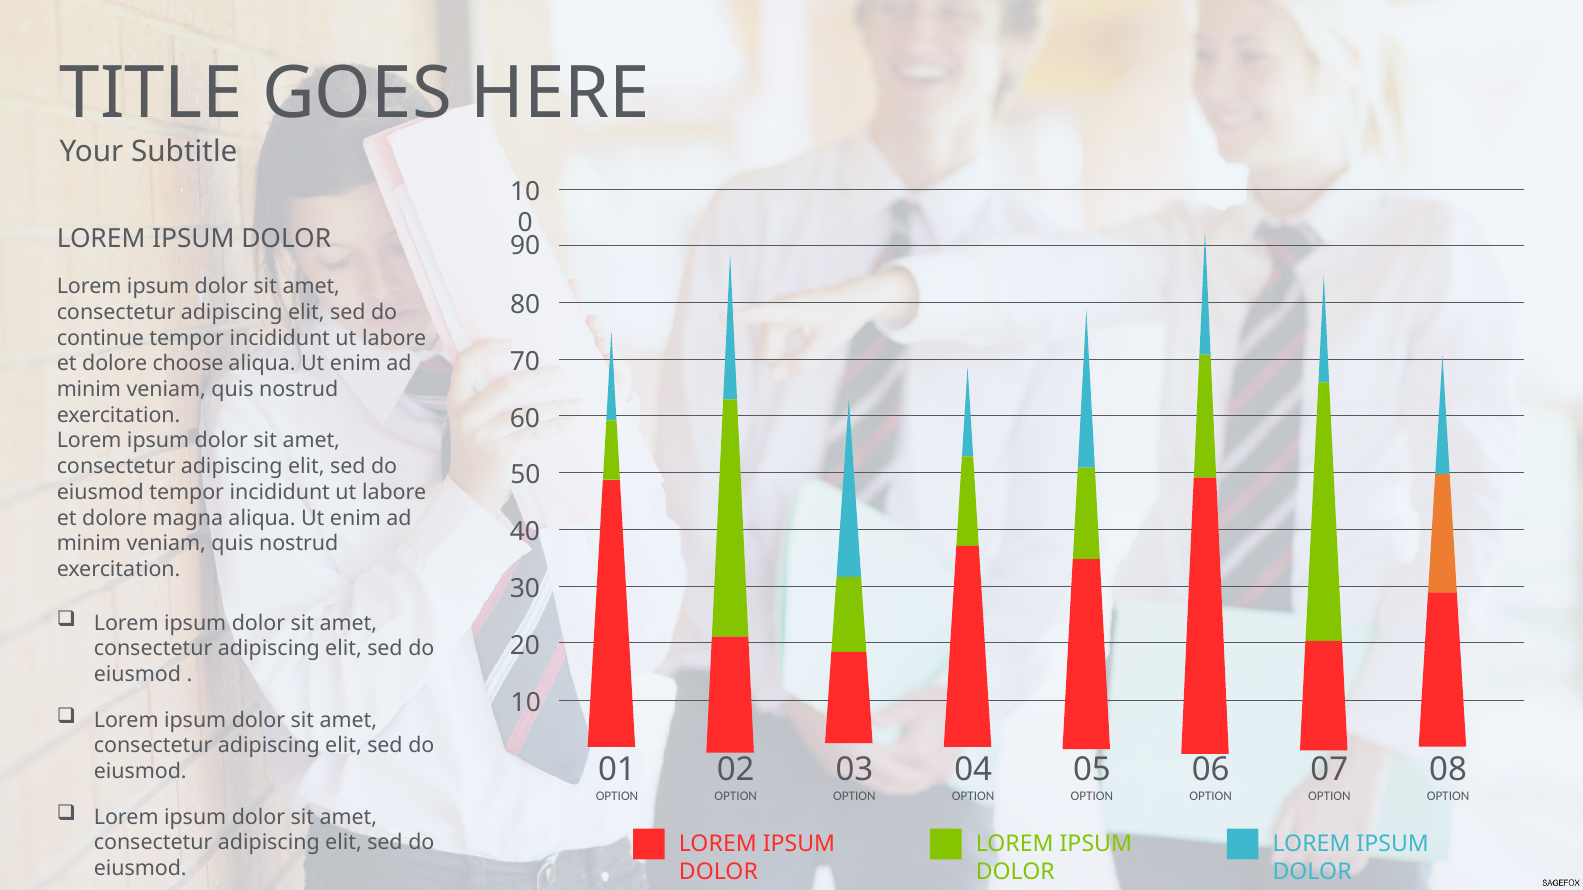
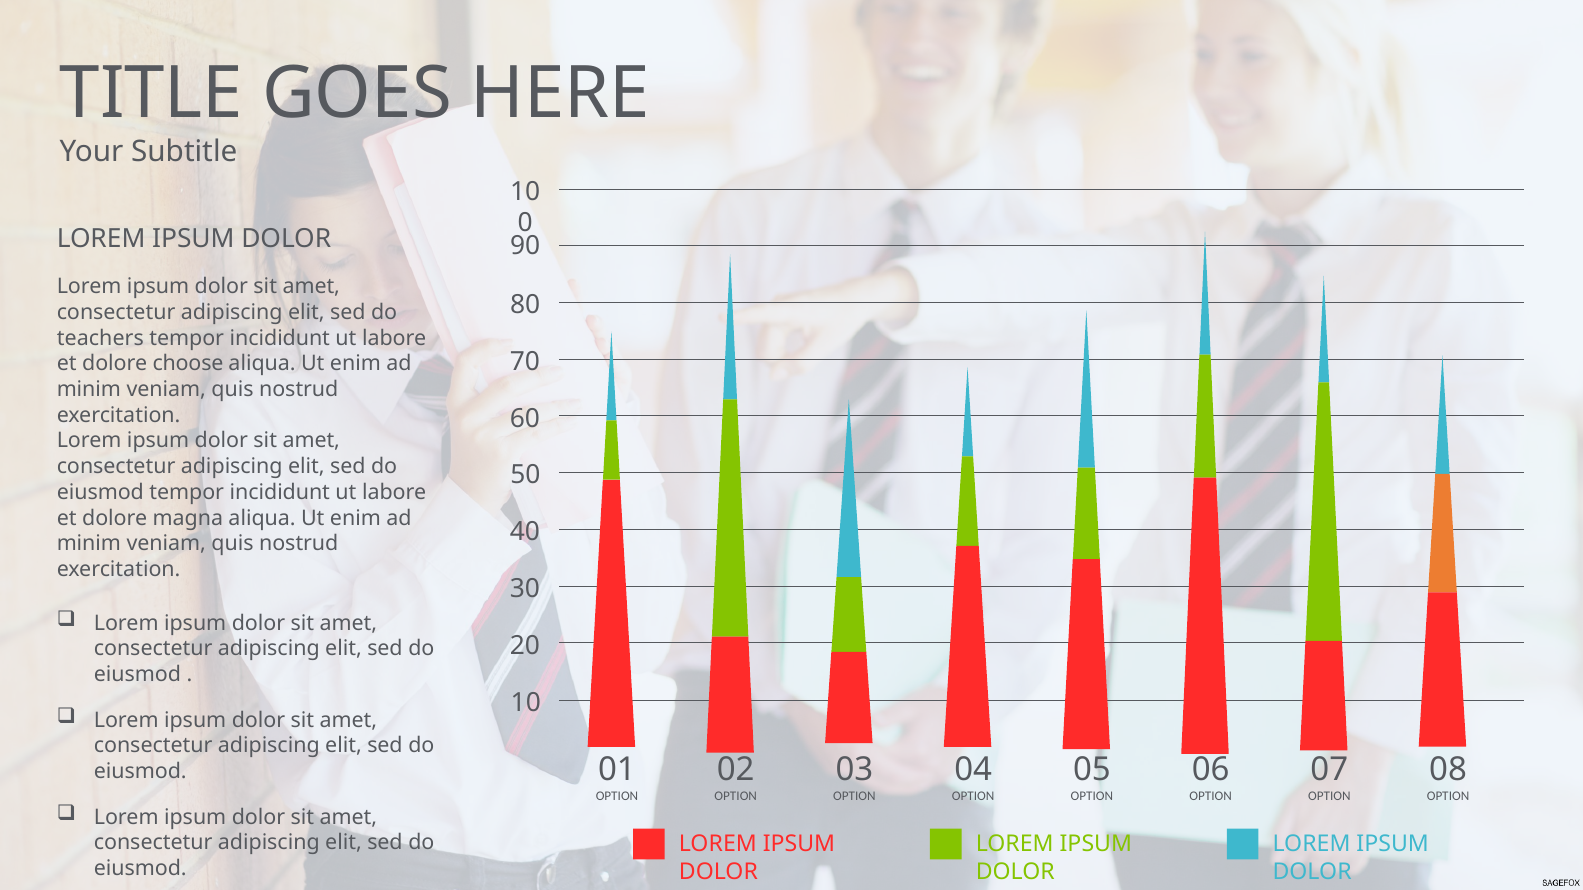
continue: continue -> teachers (100, 338)
